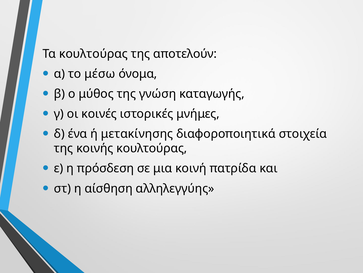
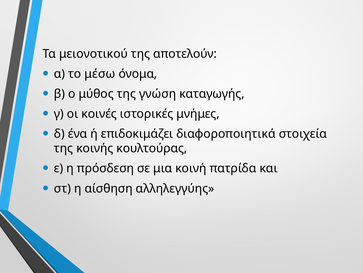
Τα κουλτούρας: κουλτούρας -> μειονοτικού (93, 54)
μετακίνησης: μετακίνησης -> επιδοκιμάζει (137, 134)
